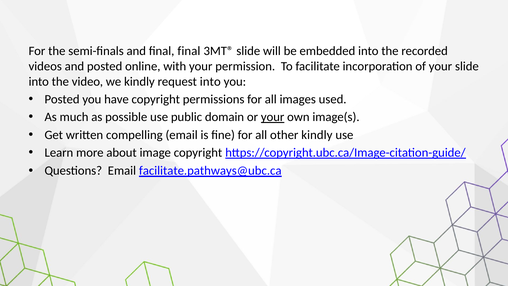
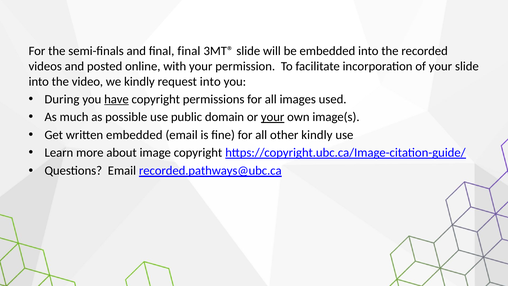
Posted: Posted -> During (62, 99)
have underline: none -> present (116, 99)
written compelling: compelling -> embedded (134, 135)
facilitate.pathways@ubc.ca: facilitate.pathways@ubc.ca -> recorded.pathways@ubc.ca (210, 171)
